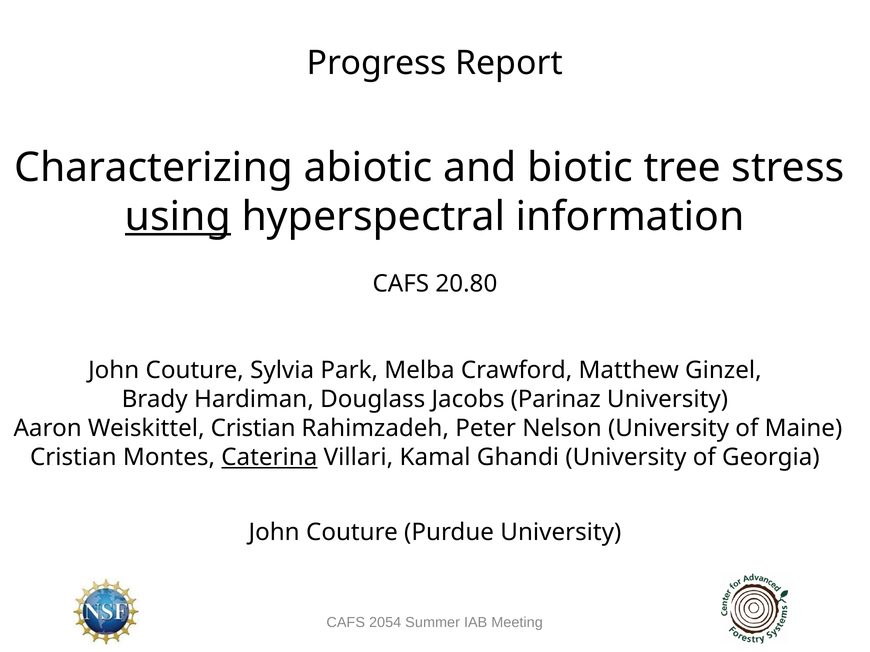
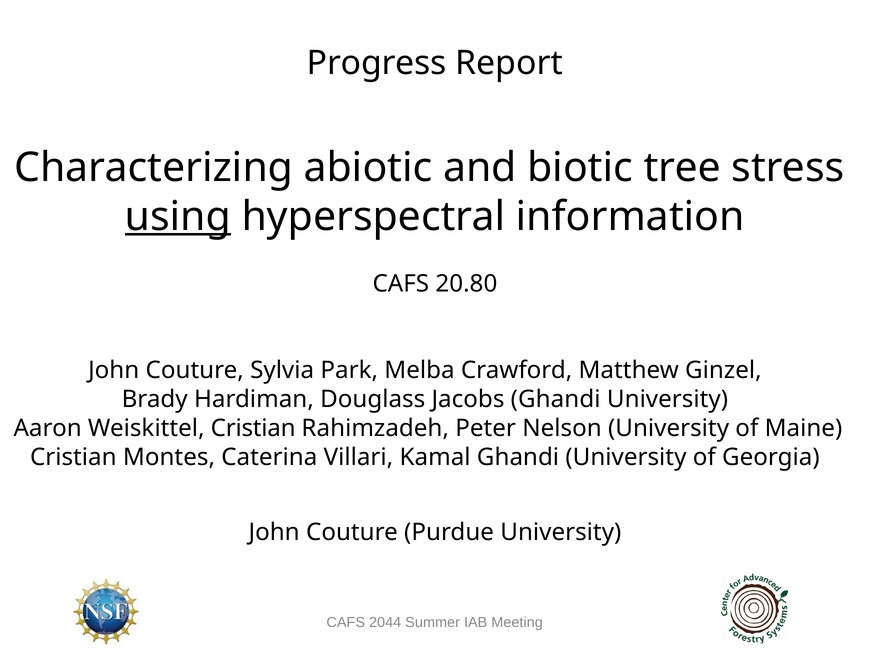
Jacobs Parinaz: Parinaz -> Ghandi (556, 400)
Caterina underline: present -> none (269, 458)
2054: 2054 -> 2044 (385, 623)
